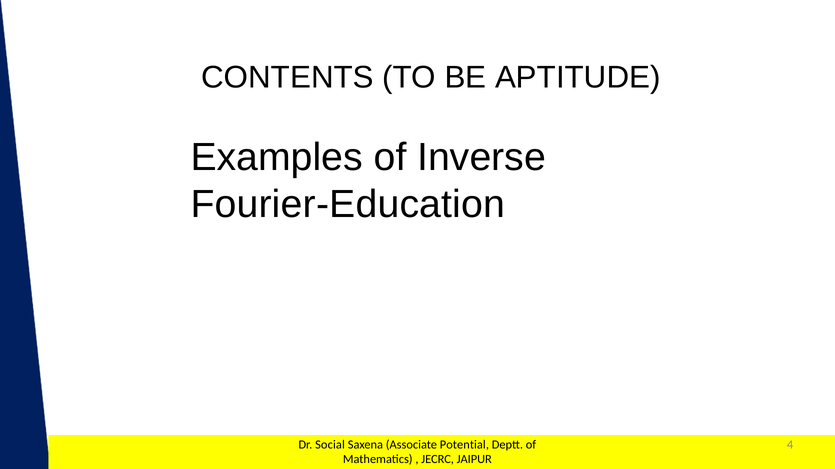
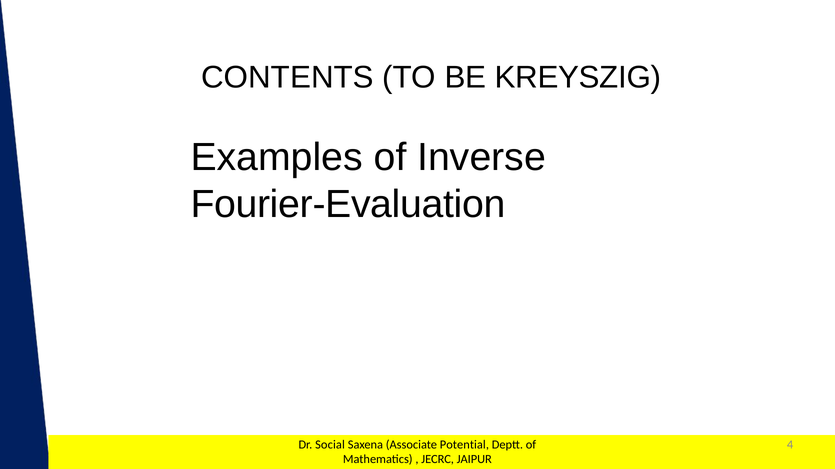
APTITUDE: APTITUDE -> KREYSZIG (578, 78)
Fourier-Education: Fourier-Education -> Fourier-Evaluation (348, 204)
